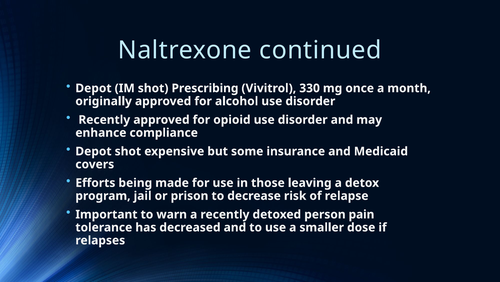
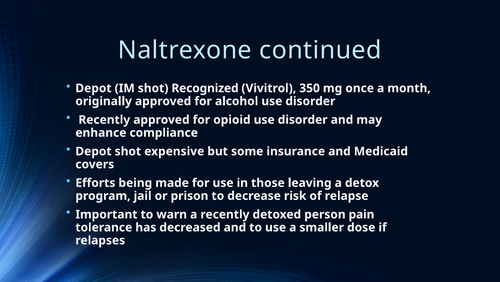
Prescribing: Prescribing -> Recognized (205, 88)
330: 330 -> 350 (310, 88)
